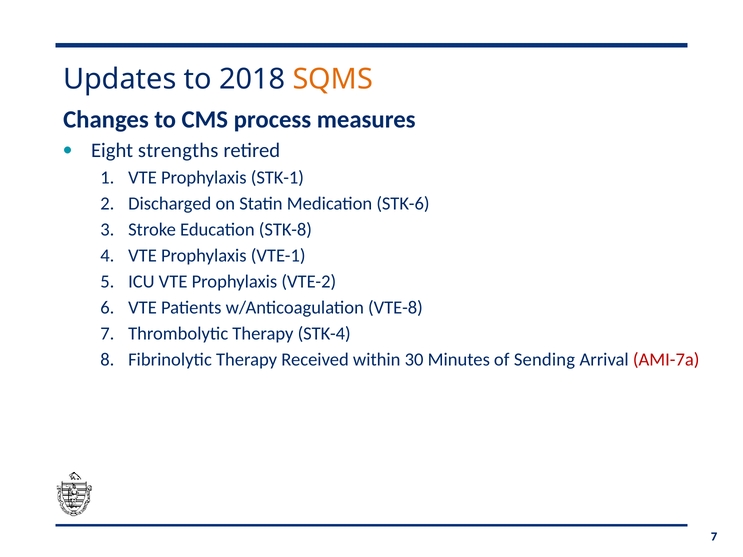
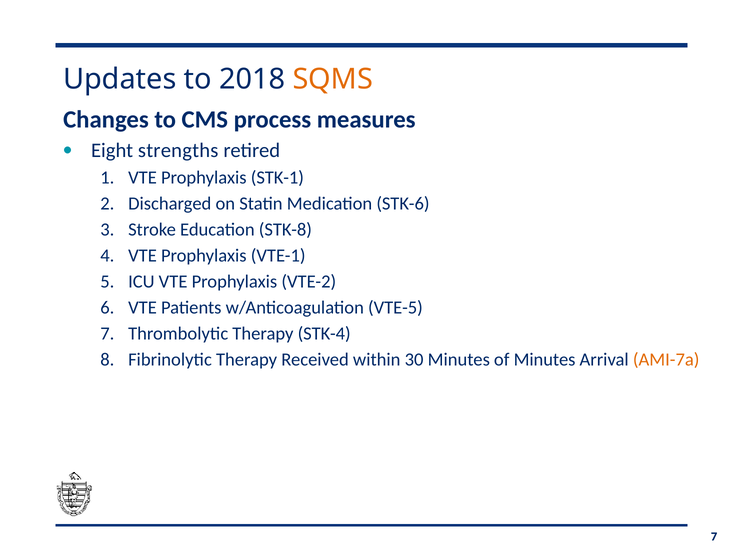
VTE-8: VTE-8 -> VTE-5 (395, 308)
of Sending: Sending -> Minutes (545, 360)
AMI-7a colour: red -> orange (666, 360)
